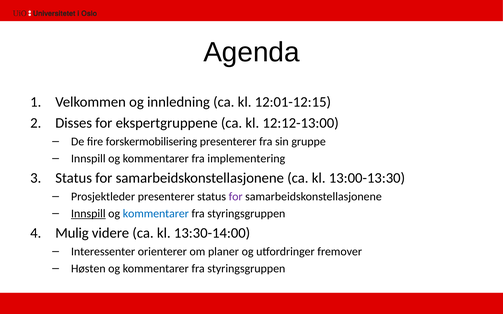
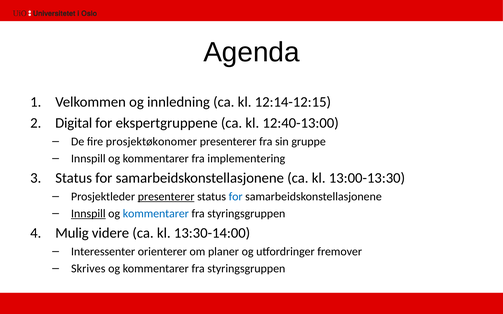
12:01-12:15: 12:01-12:15 -> 12:14-12:15 (293, 102)
Disses: Disses -> Digital (74, 123)
12:12-13:00: 12:12-13:00 -> 12:40-13:00 (301, 123)
forskermobilisering: forskermobilisering -> prosjektøkonomer (151, 142)
presenterer underline: none -> present (166, 197)
for colour: purple -> blue (236, 197)
Høsten: Høsten -> Skrives (88, 269)
